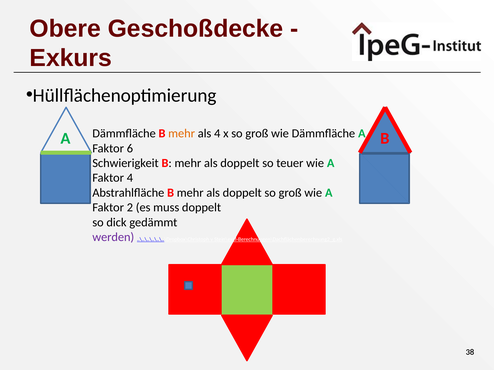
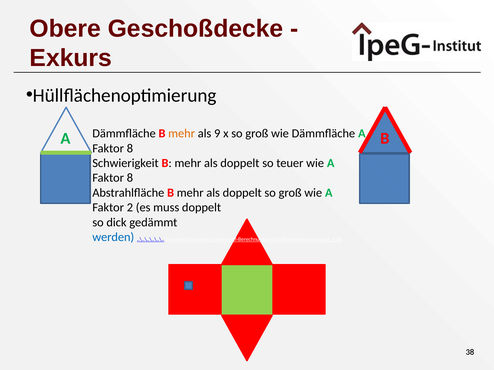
als 4: 4 -> 9 (217, 134)
6: 6 -> 8 (130, 149)
4: 4 -> 8 (130, 178)
werden colour: purple -> blue (113, 237)
